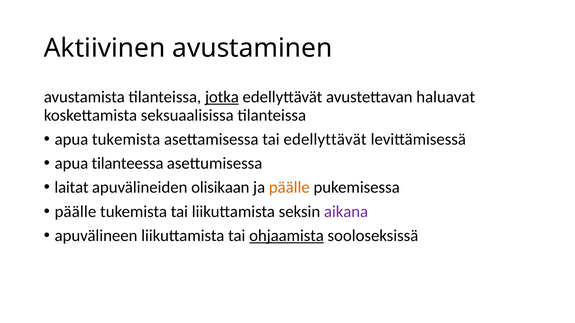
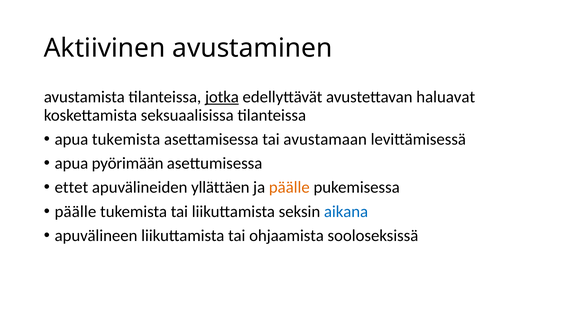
tai edellyttävät: edellyttävät -> avustamaan (325, 139)
tilanteessa: tilanteessa -> pyörimään (128, 164)
laitat: laitat -> ettet (71, 188)
olisikaan: olisikaan -> yllättäen (220, 188)
aikana colour: purple -> blue (346, 212)
ohjaamista underline: present -> none (287, 236)
